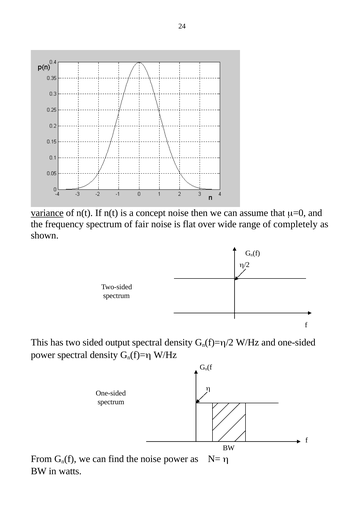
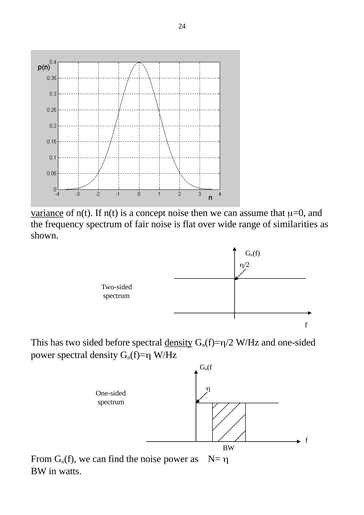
completely: completely -> similarities (295, 224)
output: output -> before (118, 343)
density underline: none -> present (179, 343)
